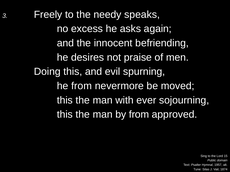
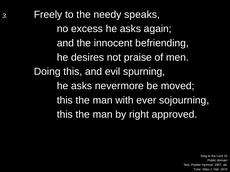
from: from -> asks (82, 86)
by from: from -> right (139, 115)
